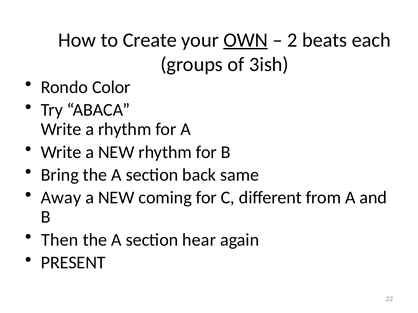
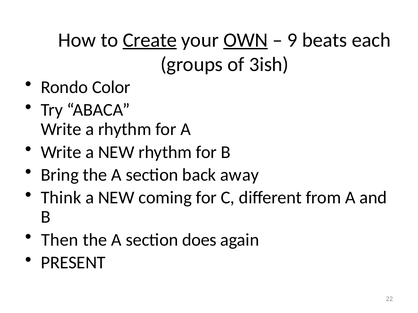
Create underline: none -> present (150, 40)
2: 2 -> 9 (292, 40)
same: same -> away (240, 175)
Away: Away -> Think (61, 198)
hear: hear -> does (199, 240)
